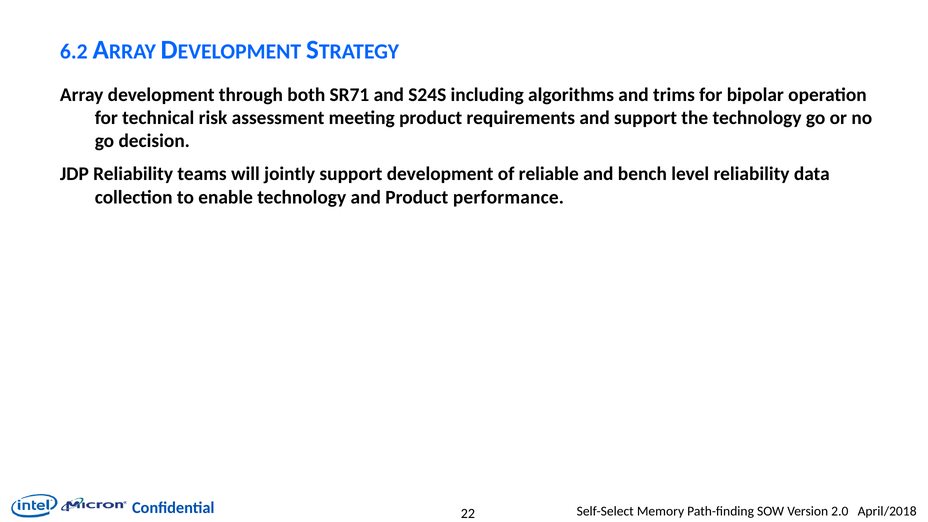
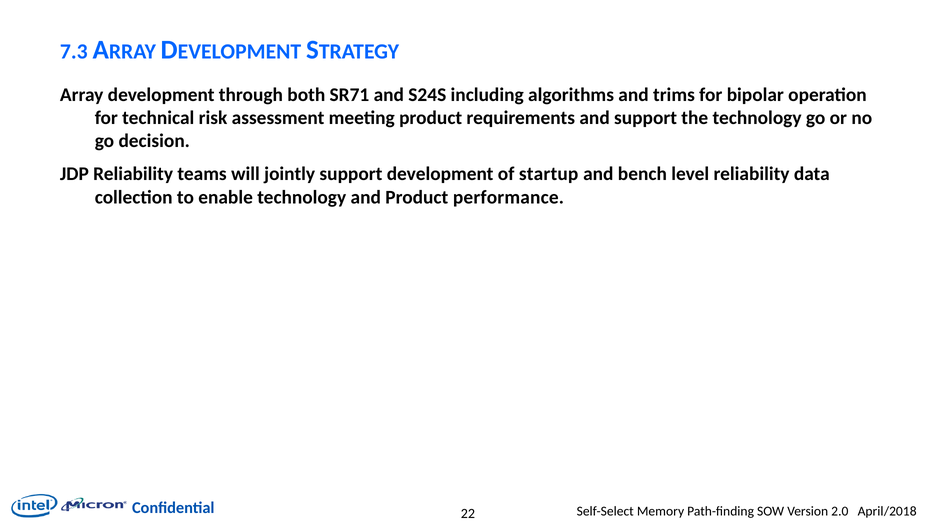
6.2: 6.2 -> 7.3 (74, 52)
reliable: reliable -> startup (549, 174)
